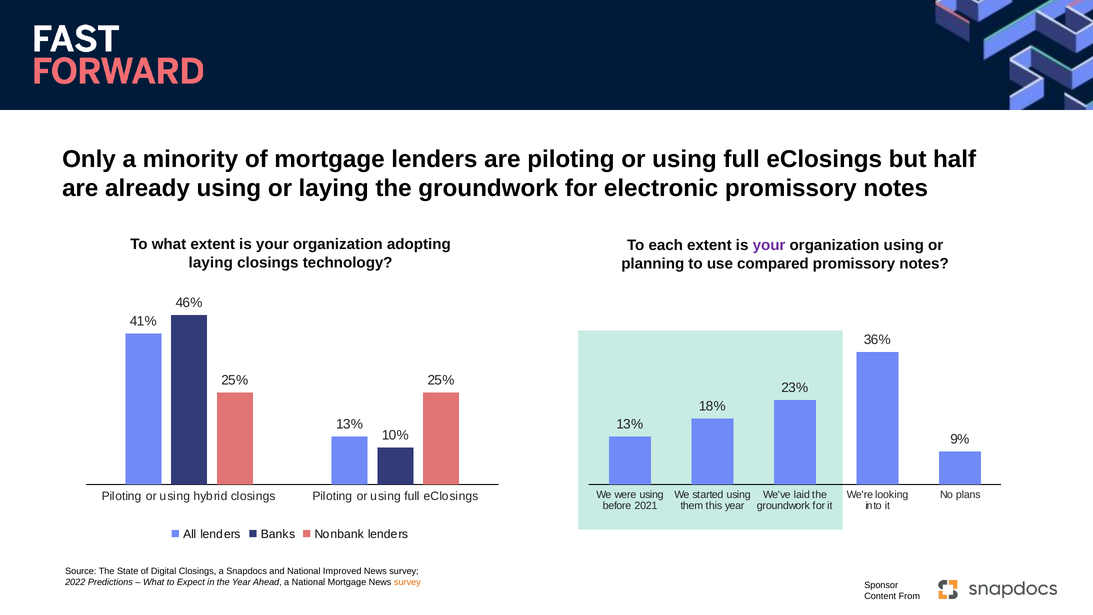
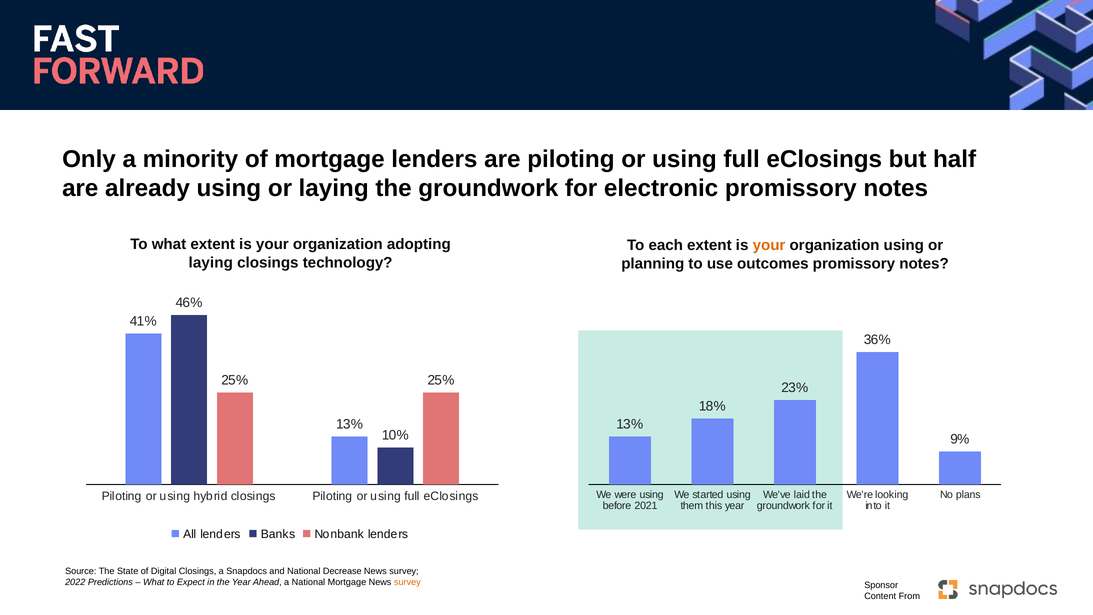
your colour: purple -> orange (769, 245)
compared: compared -> outcomes (773, 264)
Improved: Improved -> Decrease (342, 571)
